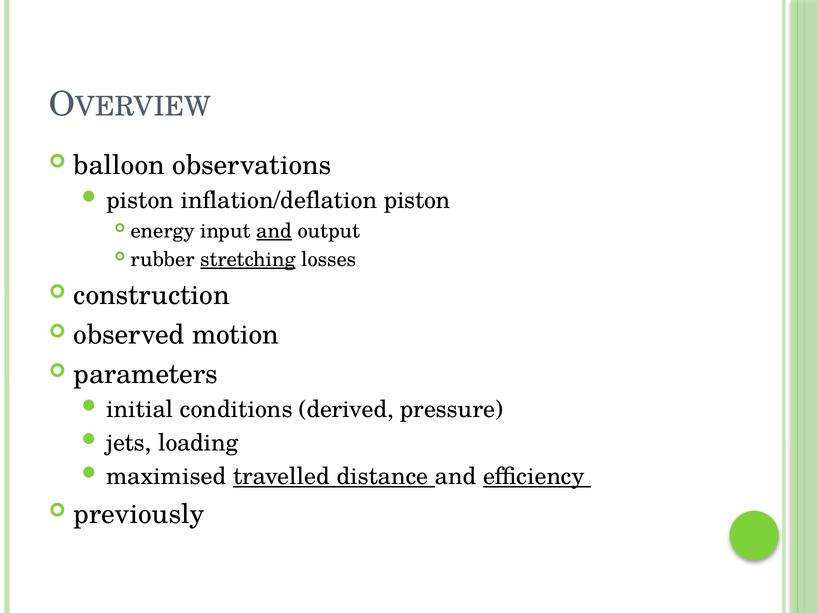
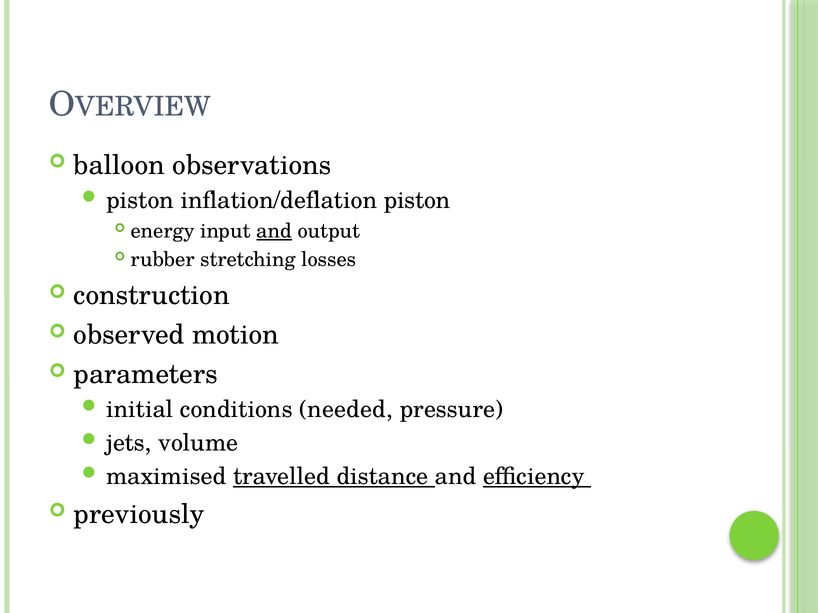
stretching underline: present -> none (248, 260)
derived: derived -> needed (346, 410)
loading: loading -> volume (198, 443)
